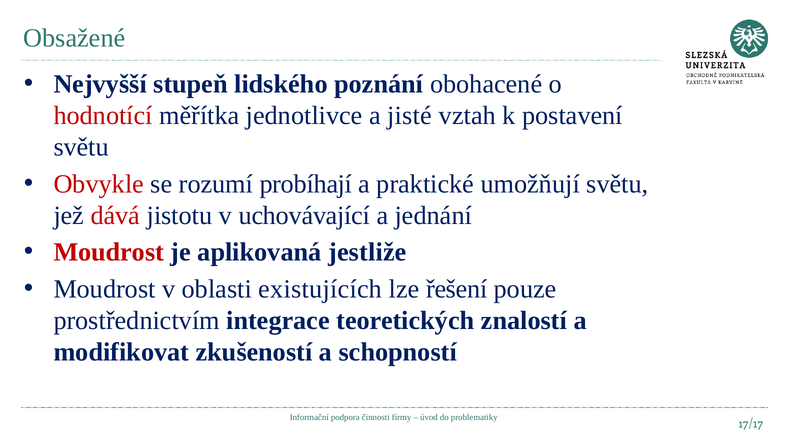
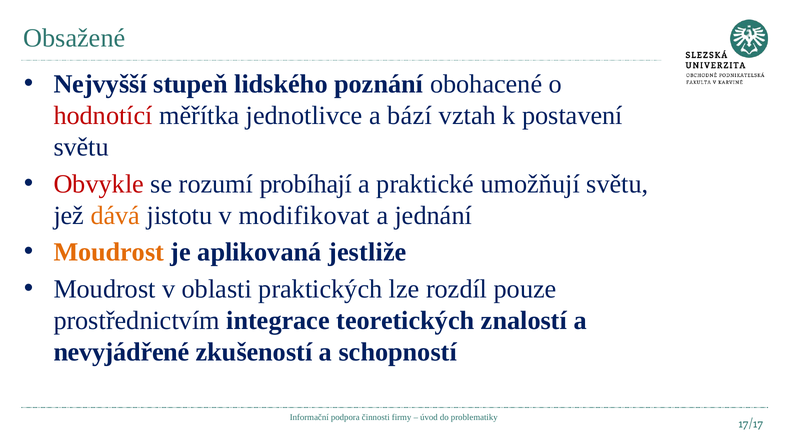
jisté: jisté -> bází (410, 116)
dává colour: red -> orange (115, 216)
uchovávající: uchovávající -> modifikovat (304, 216)
Moudrost colour: red -> orange (109, 252)
existujících: existujících -> praktických (320, 289)
řešení: řešení -> rozdíl (457, 289)
modifikovat: modifikovat -> nevyjádřené (121, 352)
